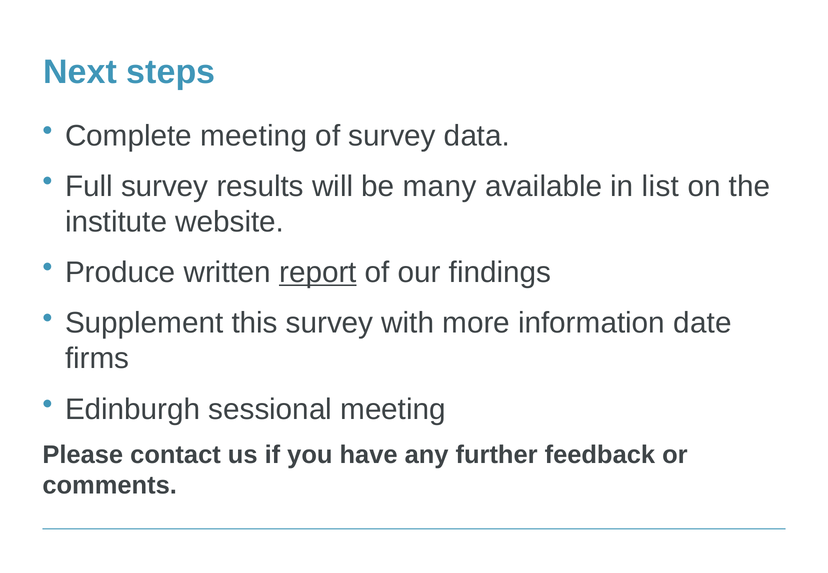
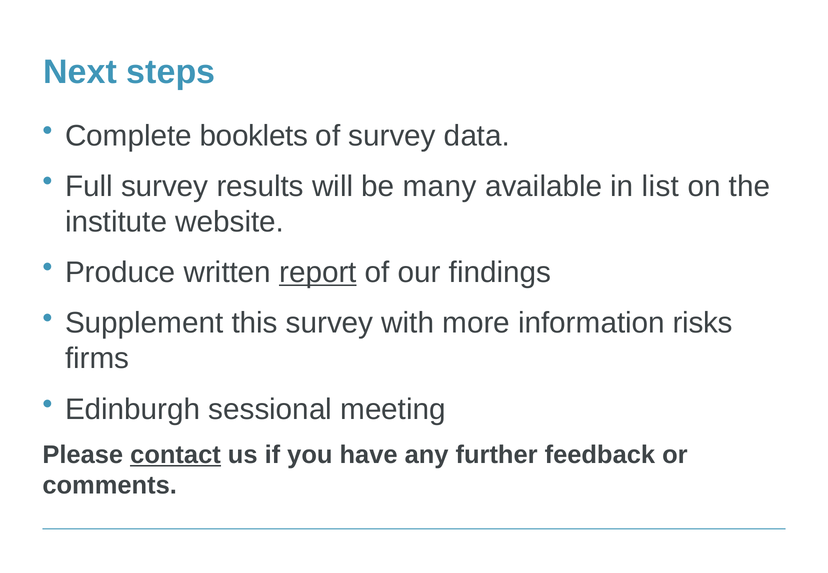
Complete meeting: meeting -> booklets (254, 136)
date: date -> risks (703, 323)
contact underline: none -> present (176, 455)
